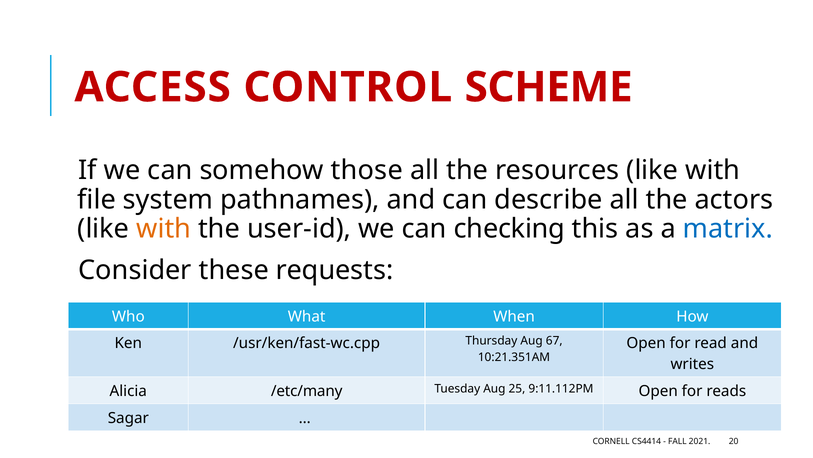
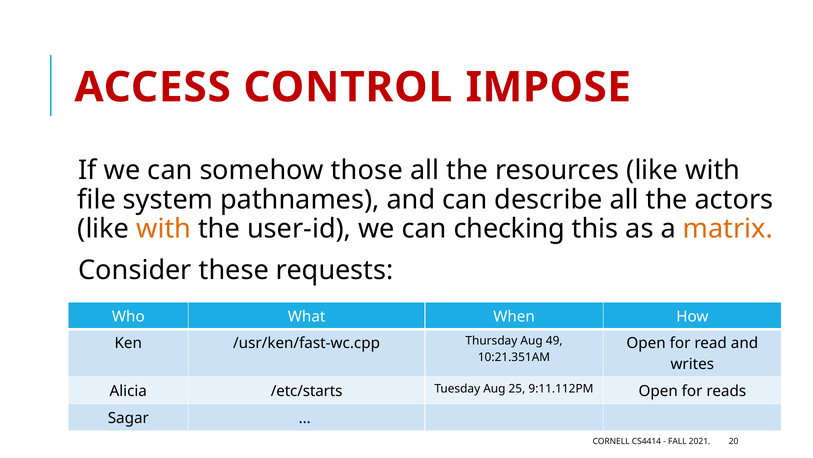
SCHEME: SCHEME -> IMPOSE (548, 87)
matrix colour: blue -> orange (728, 229)
67: 67 -> 49 (554, 340)
/etc/many: /etc/many -> /etc/starts (307, 391)
